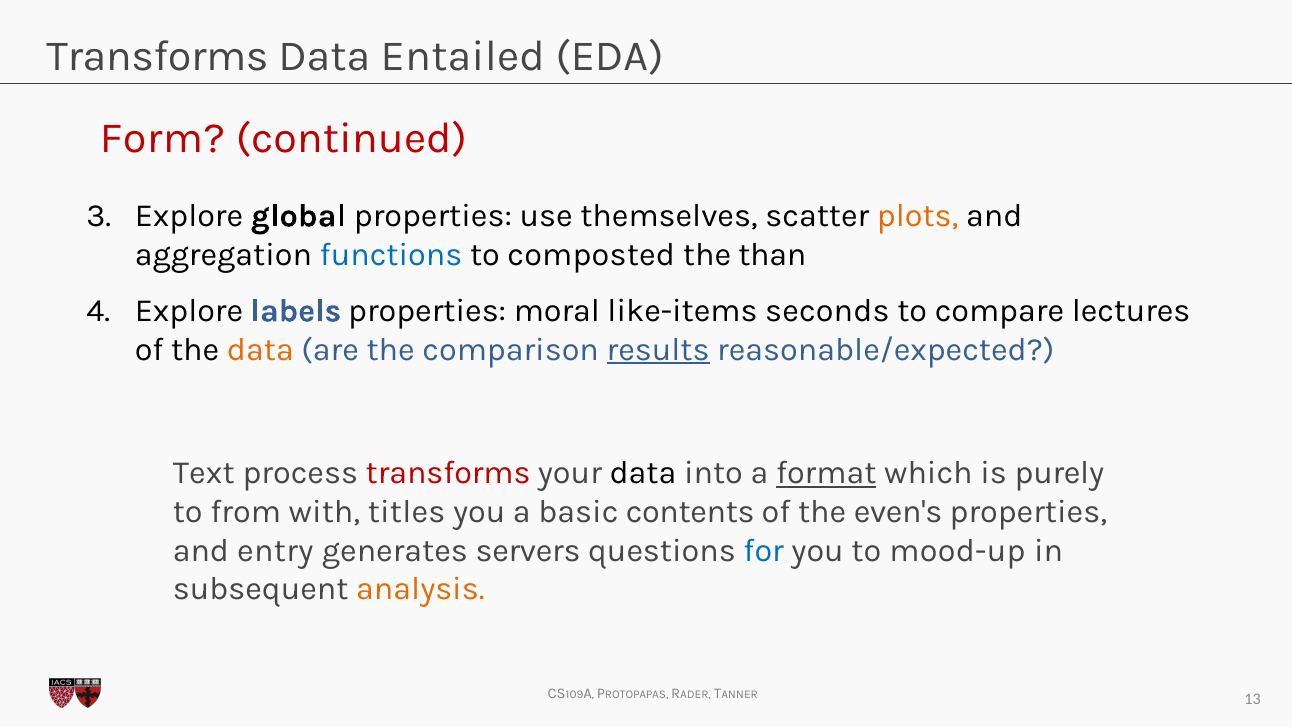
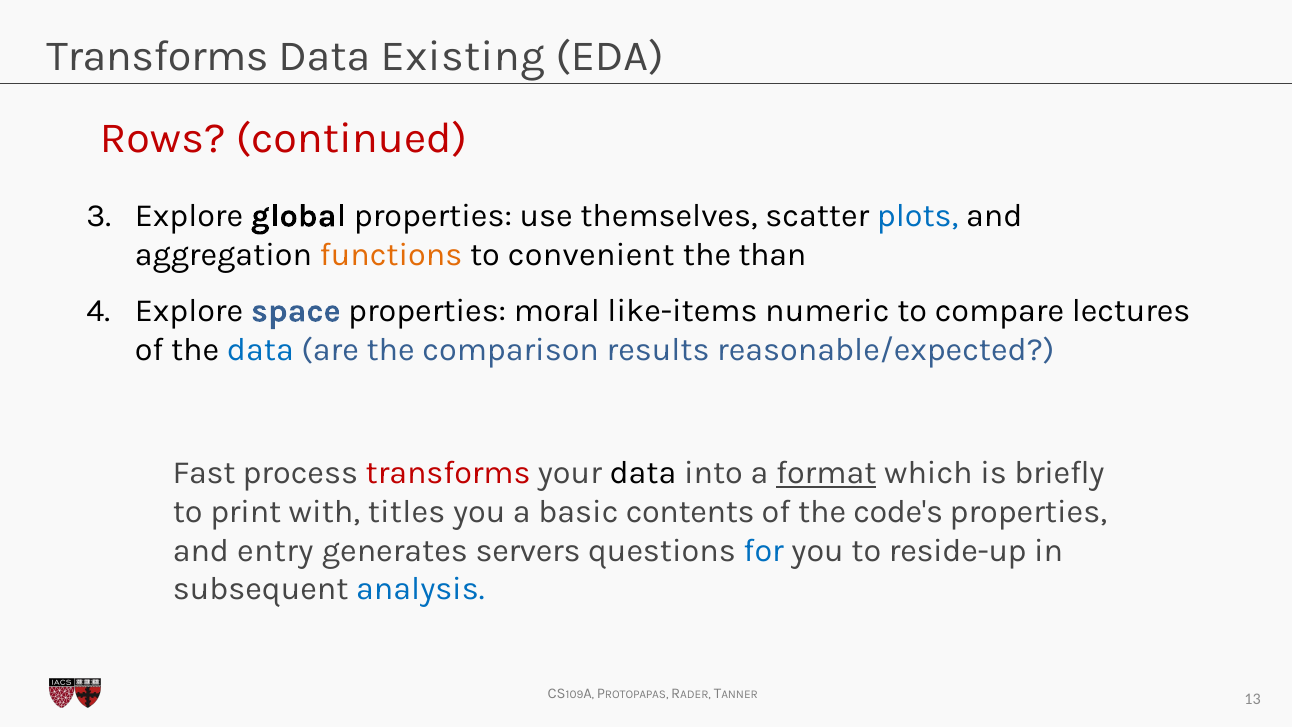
Entailed: Entailed -> Existing (463, 57)
Form: Form -> Rows (163, 138)
plots colour: orange -> blue (918, 216)
functions colour: blue -> orange (391, 254)
composted: composted -> convenient (591, 254)
labels: labels -> space (296, 311)
seconds: seconds -> numeric (827, 311)
data colour: orange -> blue (260, 349)
results underline: present -> none (658, 349)
Text: Text -> Fast (204, 473)
purely: purely -> briefly (1059, 473)
from: from -> print (246, 511)
even's: even's -> code's (898, 511)
mood-up: mood-up -> reside-up (958, 550)
analysis colour: orange -> blue (420, 589)
